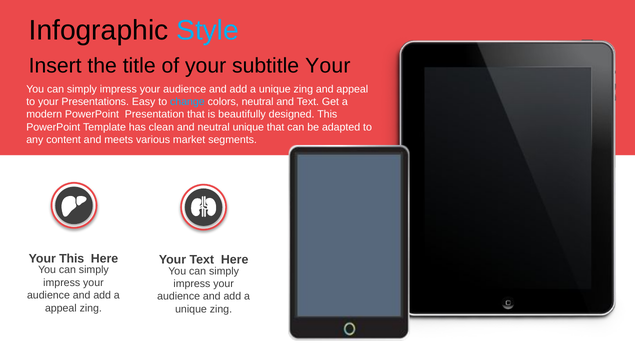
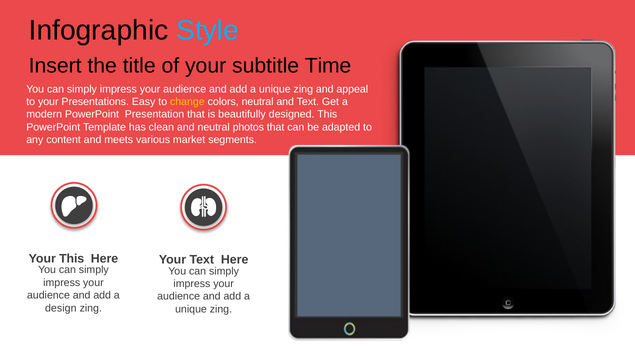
subtitle Your: Your -> Time (328, 66)
change colour: light blue -> yellow (187, 102)
neutral unique: unique -> photos (248, 127)
appeal: appeal -> design (61, 308)
